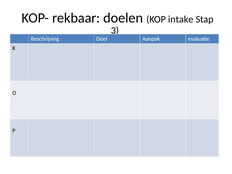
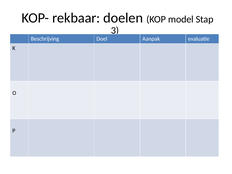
intake: intake -> model (181, 19)
